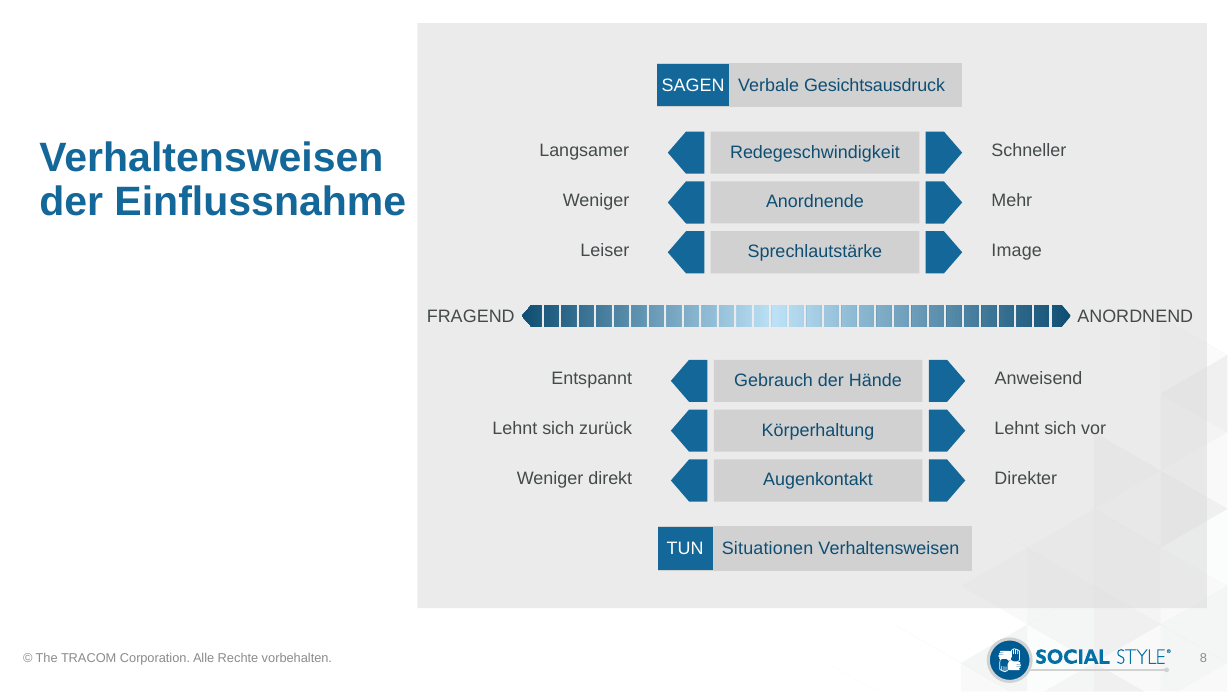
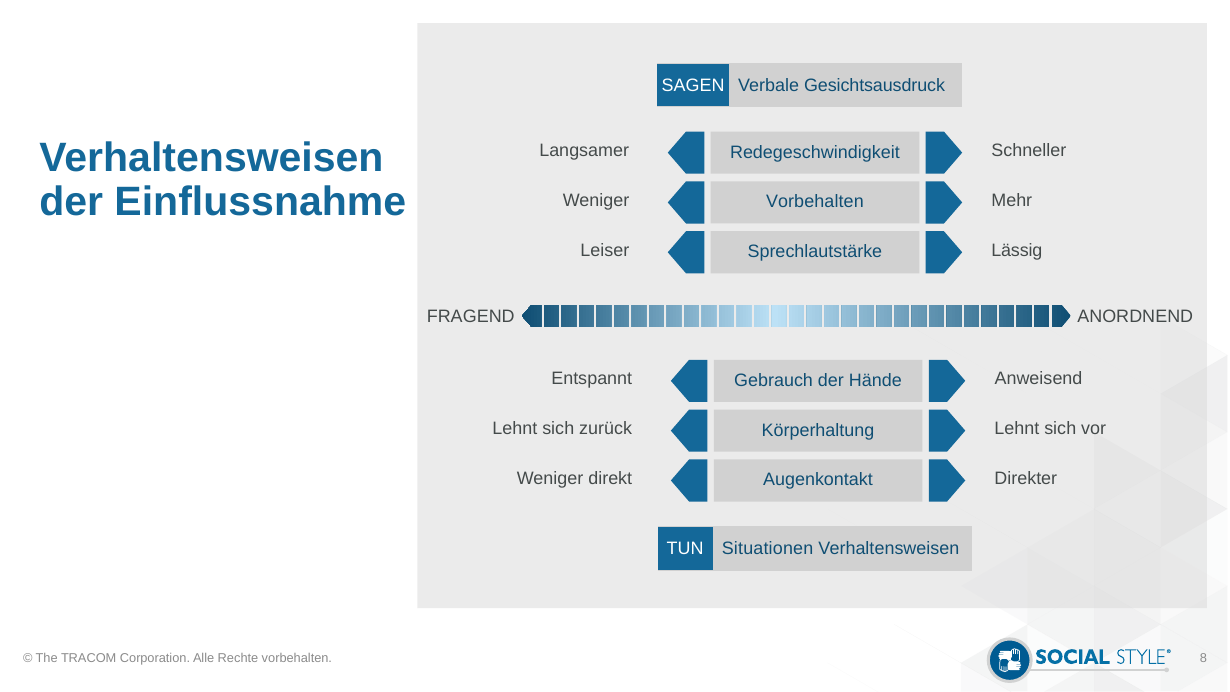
Anordnende: Anordnende -> Vorbehalten (815, 202)
Image: Image -> Lässig (1017, 250)
